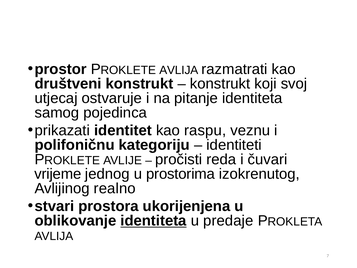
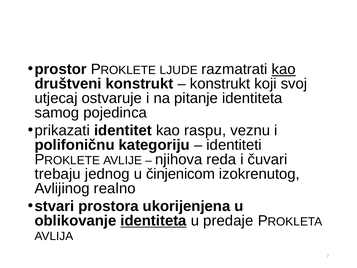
AVLIJA: AVLIJA -> LJUDE (179, 70)
kao underline: none -> present (284, 69)
pročisti: pročisti -> njihova (179, 159)
vrijeme: vrijeme -> trebaju (58, 174)
prostorima: prostorima -> činjenicom (181, 174)
